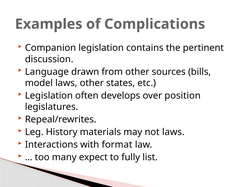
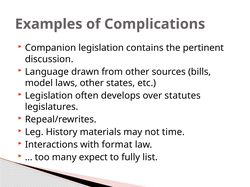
position: position -> statutes (183, 96)
not laws: laws -> time (173, 132)
